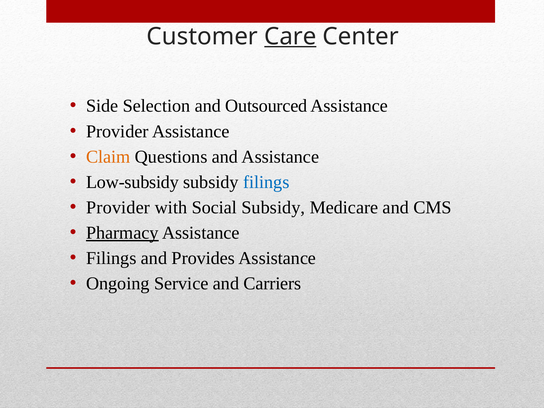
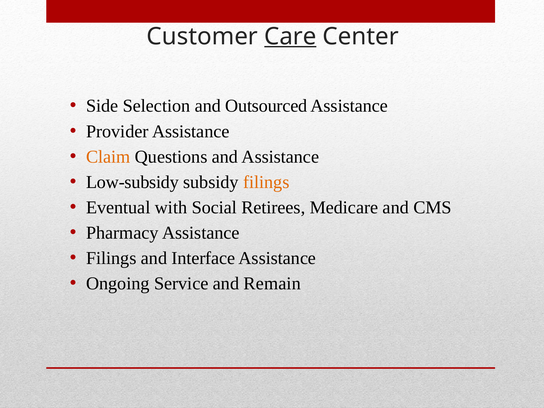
filings colour: blue -> orange (266, 182)
Provider: Provider -> Eventual (118, 208)
Social Subsidy: Subsidy -> Retirees (273, 208)
Pharmacy underline: present -> none (122, 233)
Provides: Provides -> Interface (203, 258)
Carriers: Carriers -> Remain (272, 284)
